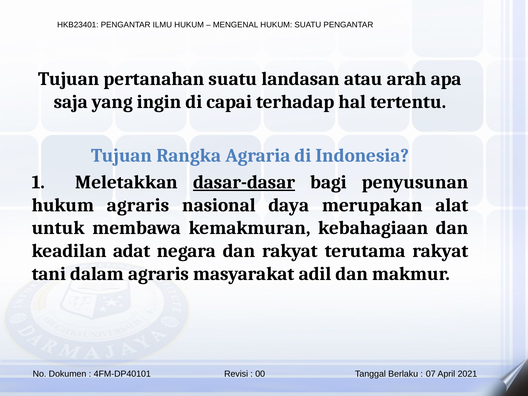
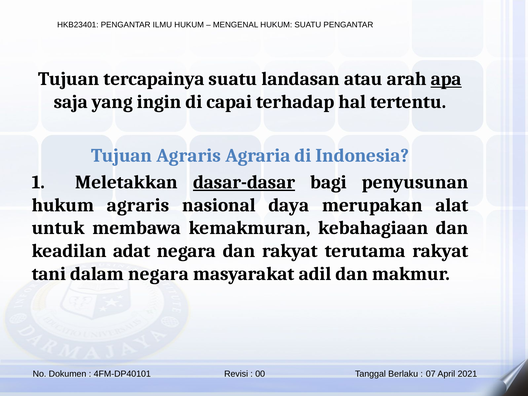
pertanahan: pertanahan -> tercapainya (154, 79)
apa underline: none -> present (446, 79)
Tujuan Rangka: Rangka -> Agraris (189, 155)
dalam agraris: agraris -> negara (158, 274)
